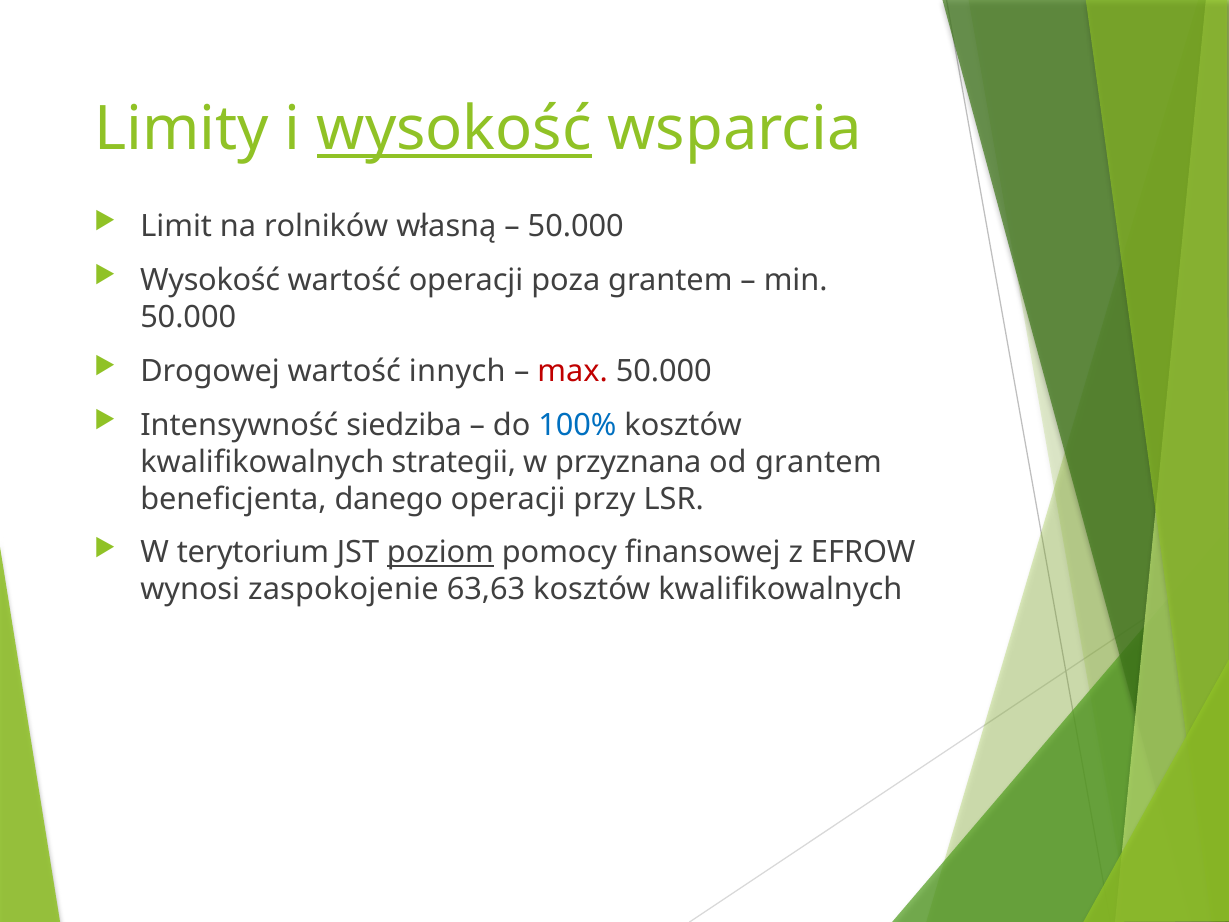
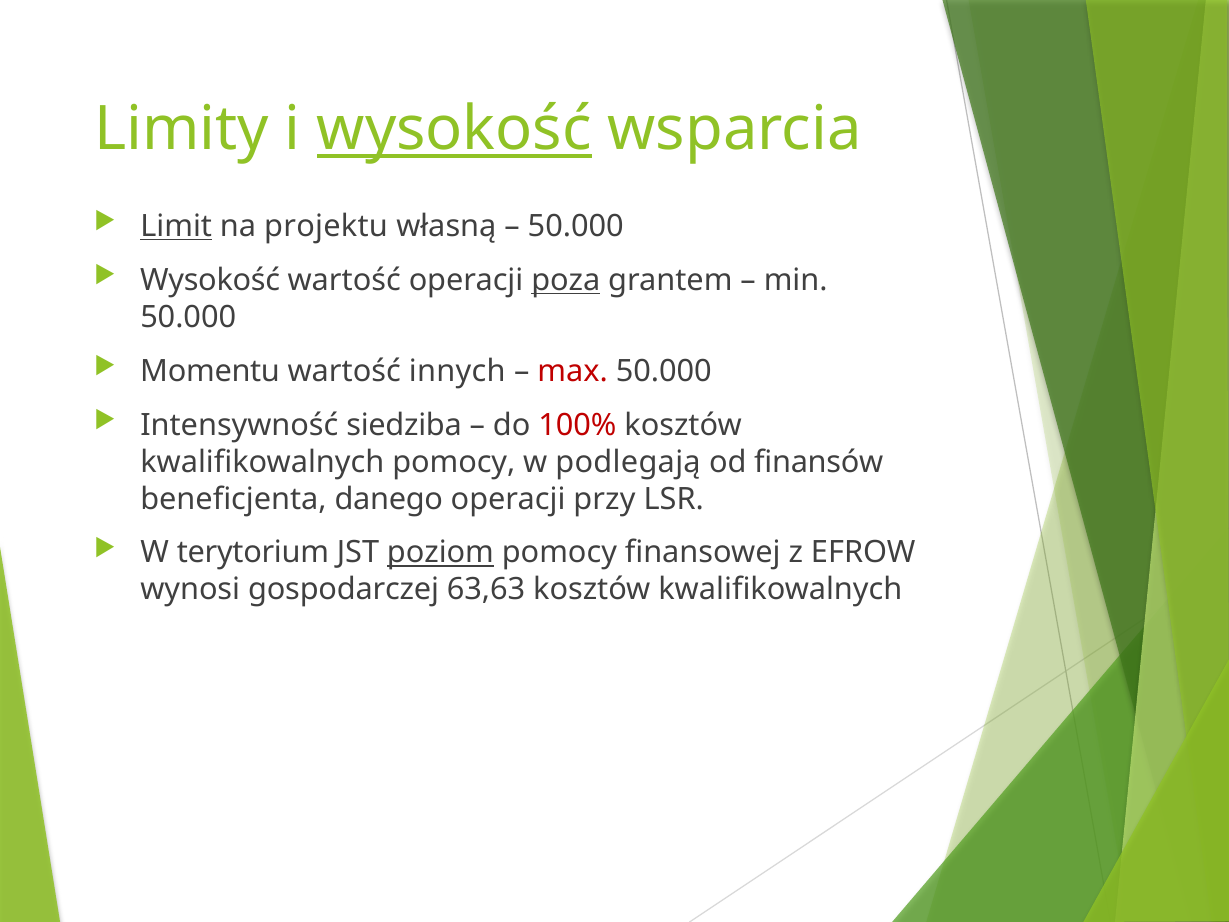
Limit underline: none -> present (176, 226)
rolników: rolników -> projektu (326, 226)
poza underline: none -> present (566, 280)
Drogowej: Drogowej -> Momentu (210, 371)
100% colour: blue -> red (577, 425)
kwalifikowalnych strategii: strategii -> pomocy (454, 462)
przyznana: przyznana -> podlegają (628, 462)
od grantem: grantem -> finansów (819, 462)
zaspokojenie: zaspokojenie -> gospodarczej (344, 590)
